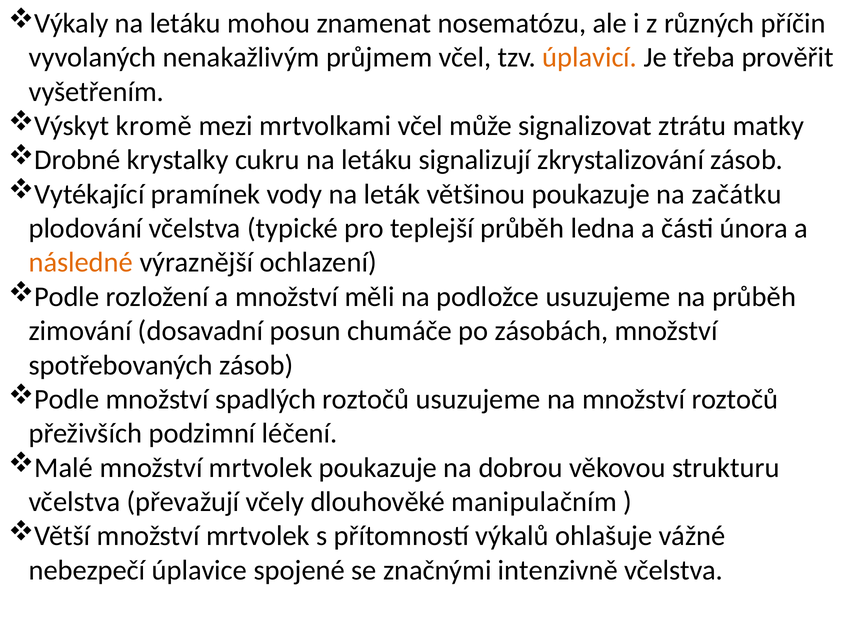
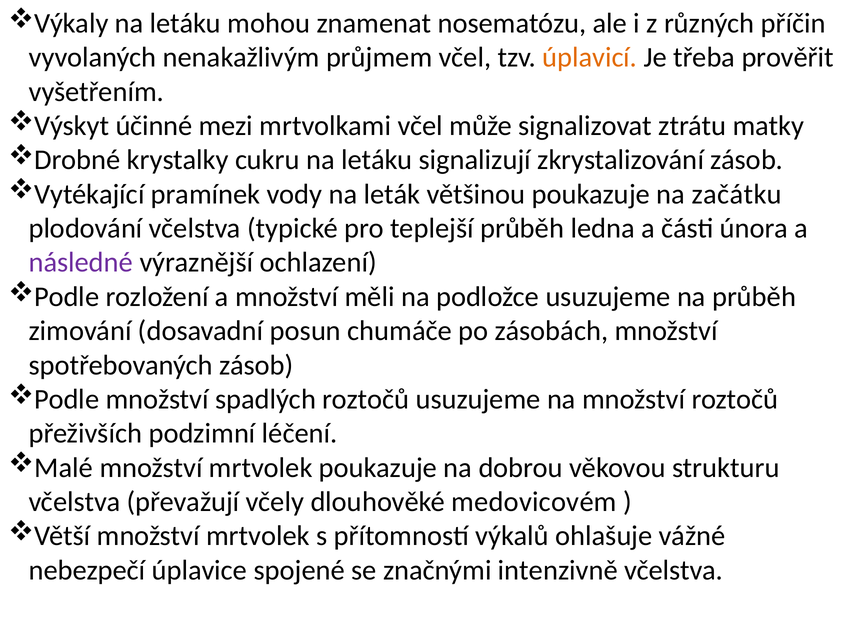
kromě: kromě -> účinné (154, 126)
následné colour: orange -> purple (81, 263)
manipulačním: manipulačním -> medovicovém (534, 502)
